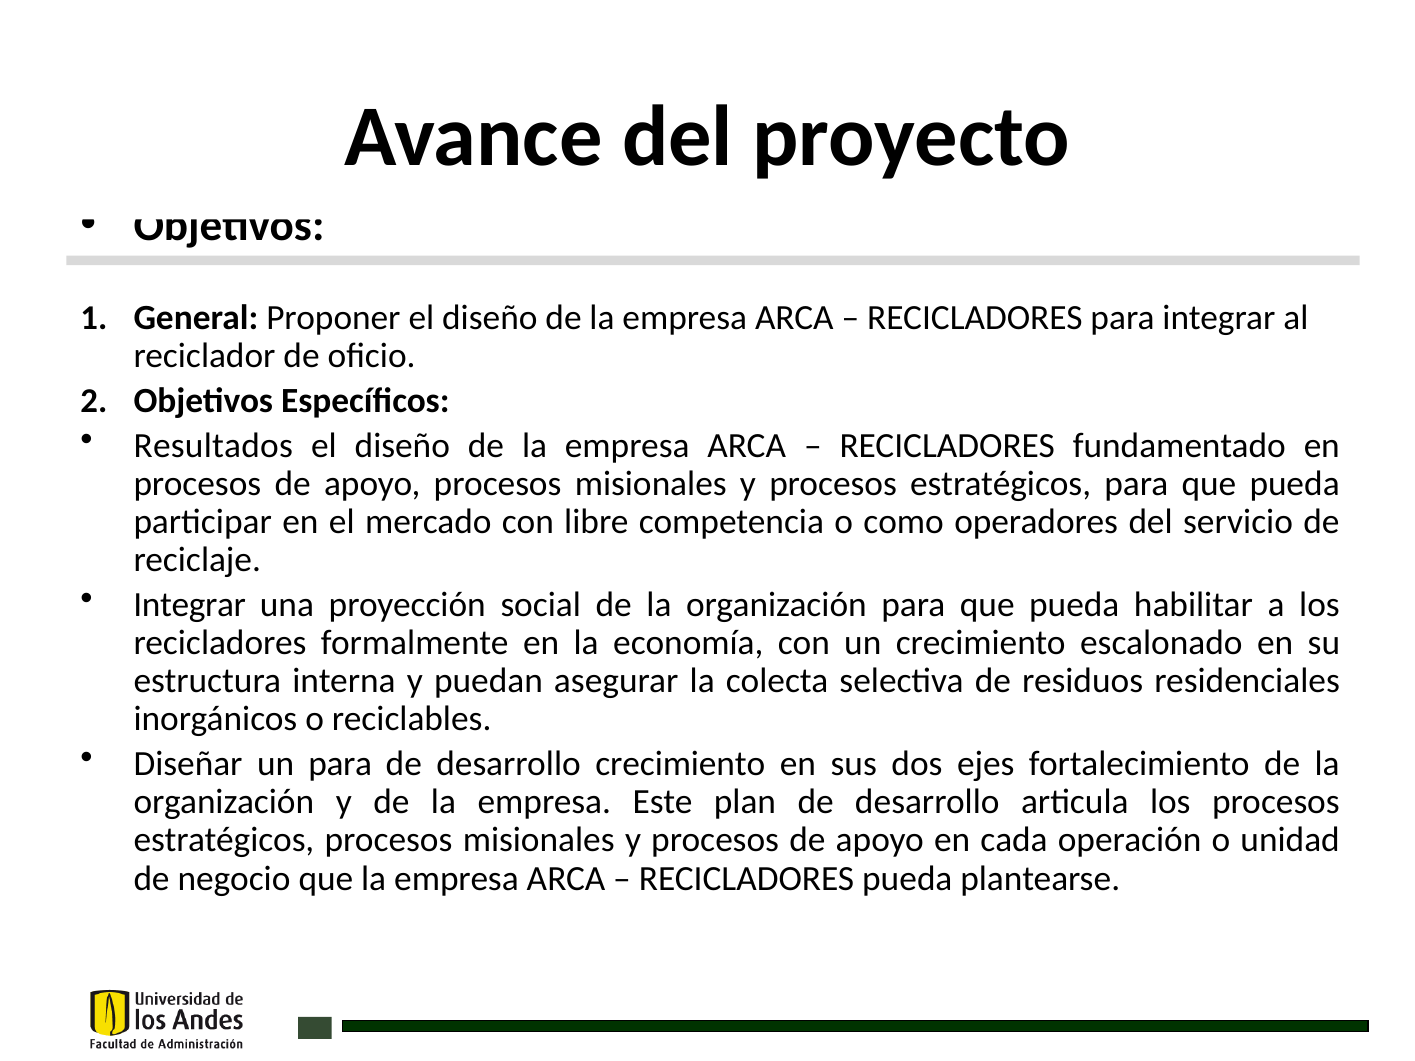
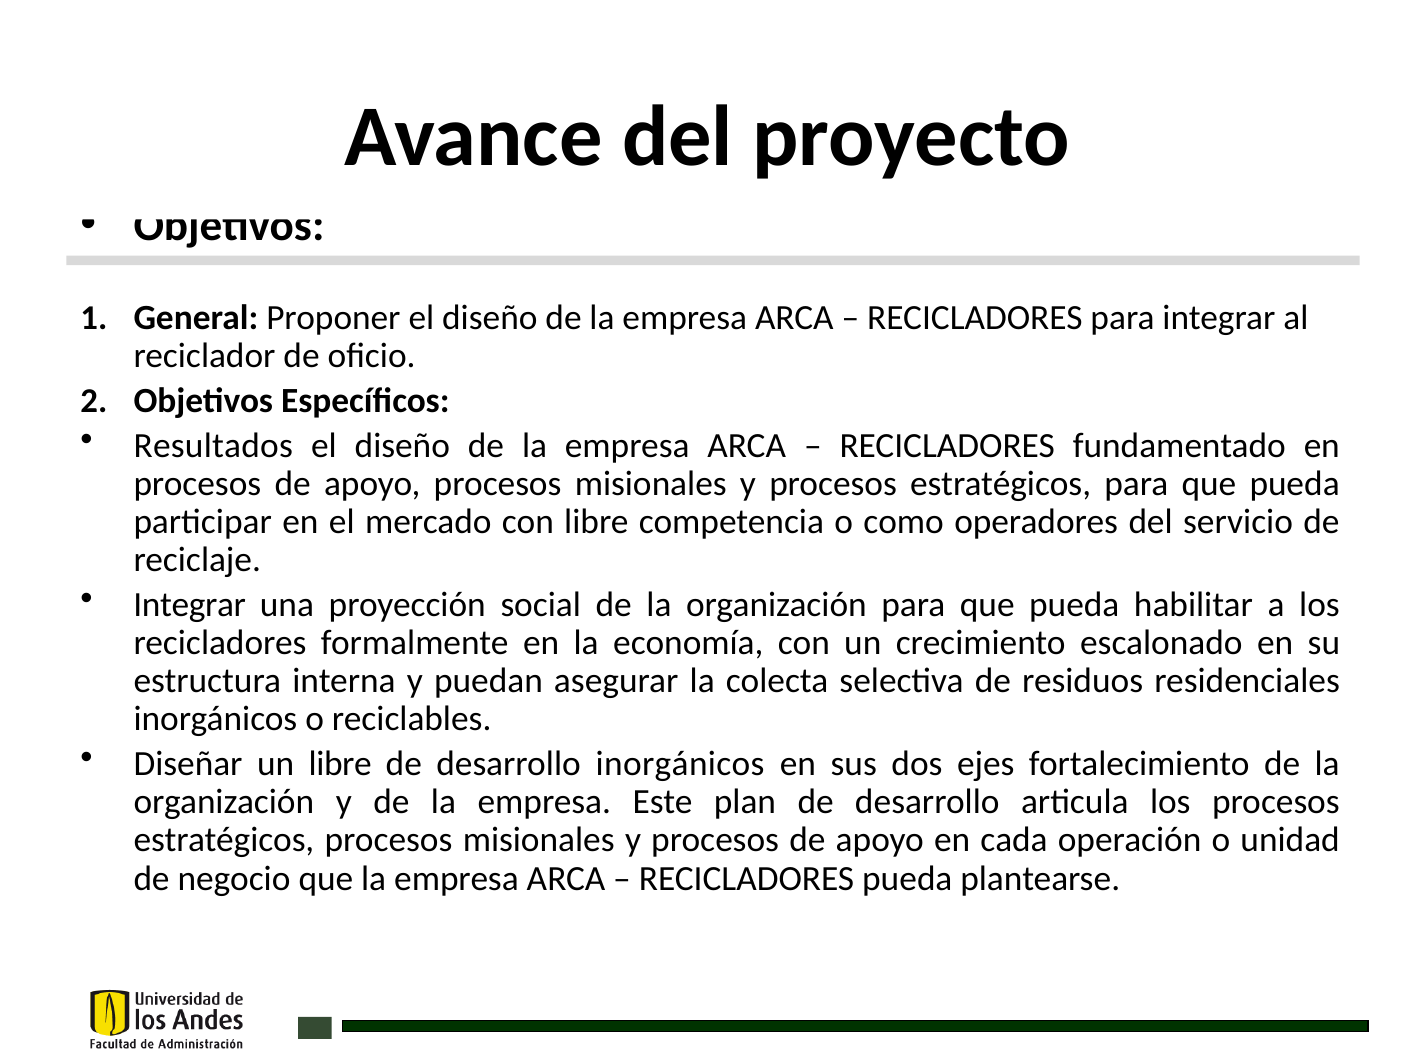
un para: para -> libre (340, 764)
desarrollo crecimiento: crecimiento -> inorgánicos (680, 764)
